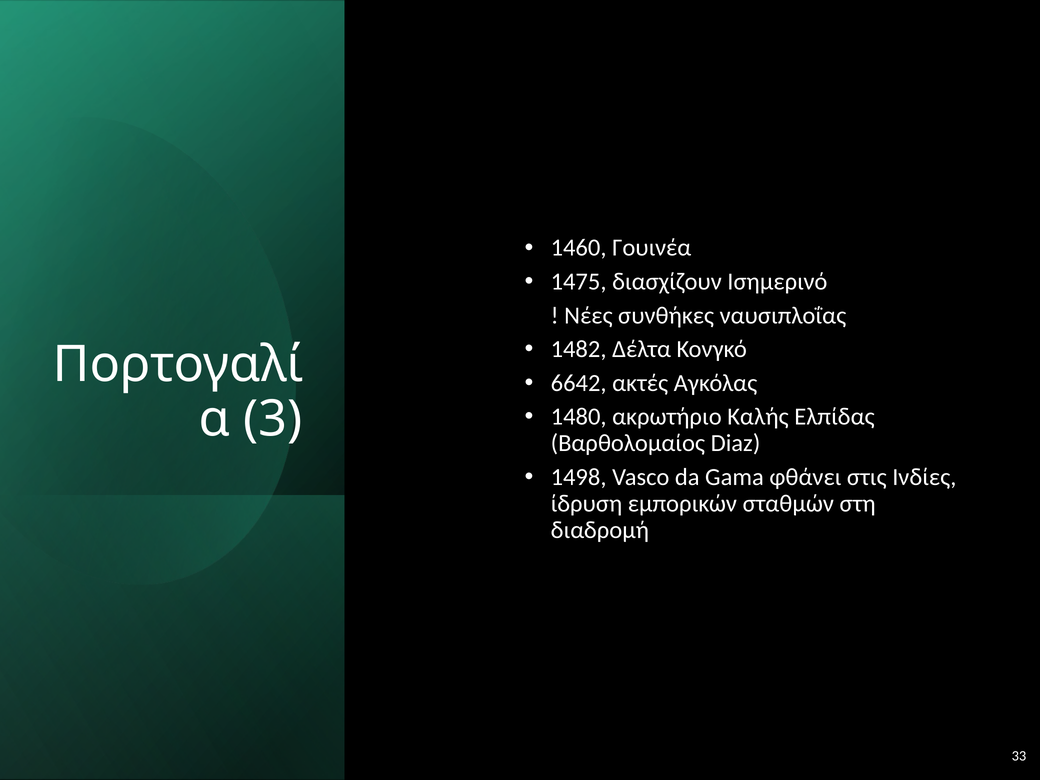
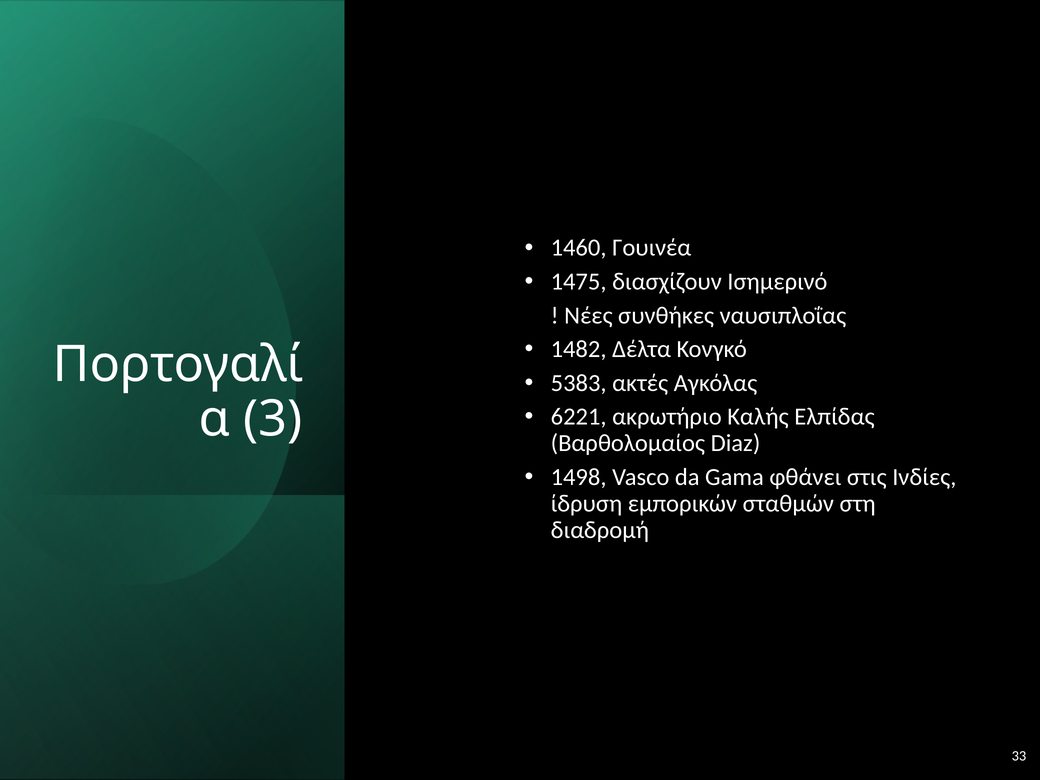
6642: 6642 -> 5383 (579, 383)
1480: 1480 -> 6221 (579, 417)
